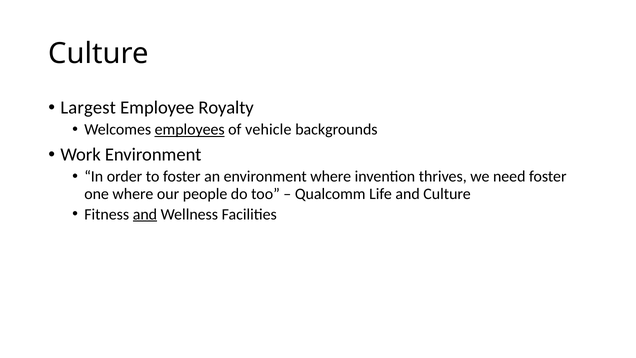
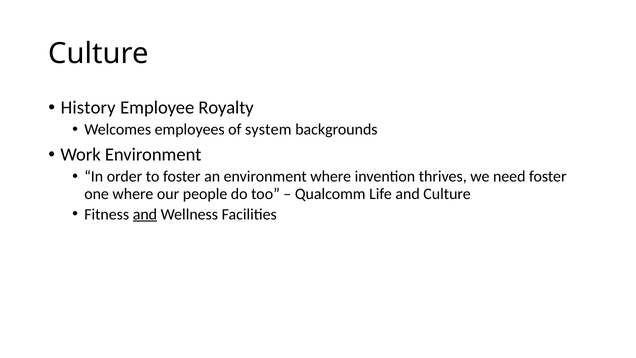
Largest: Largest -> History (88, 108)
employees underline: present -> none (190, 129)
vehicle: vehicle -> system (268, 129)
